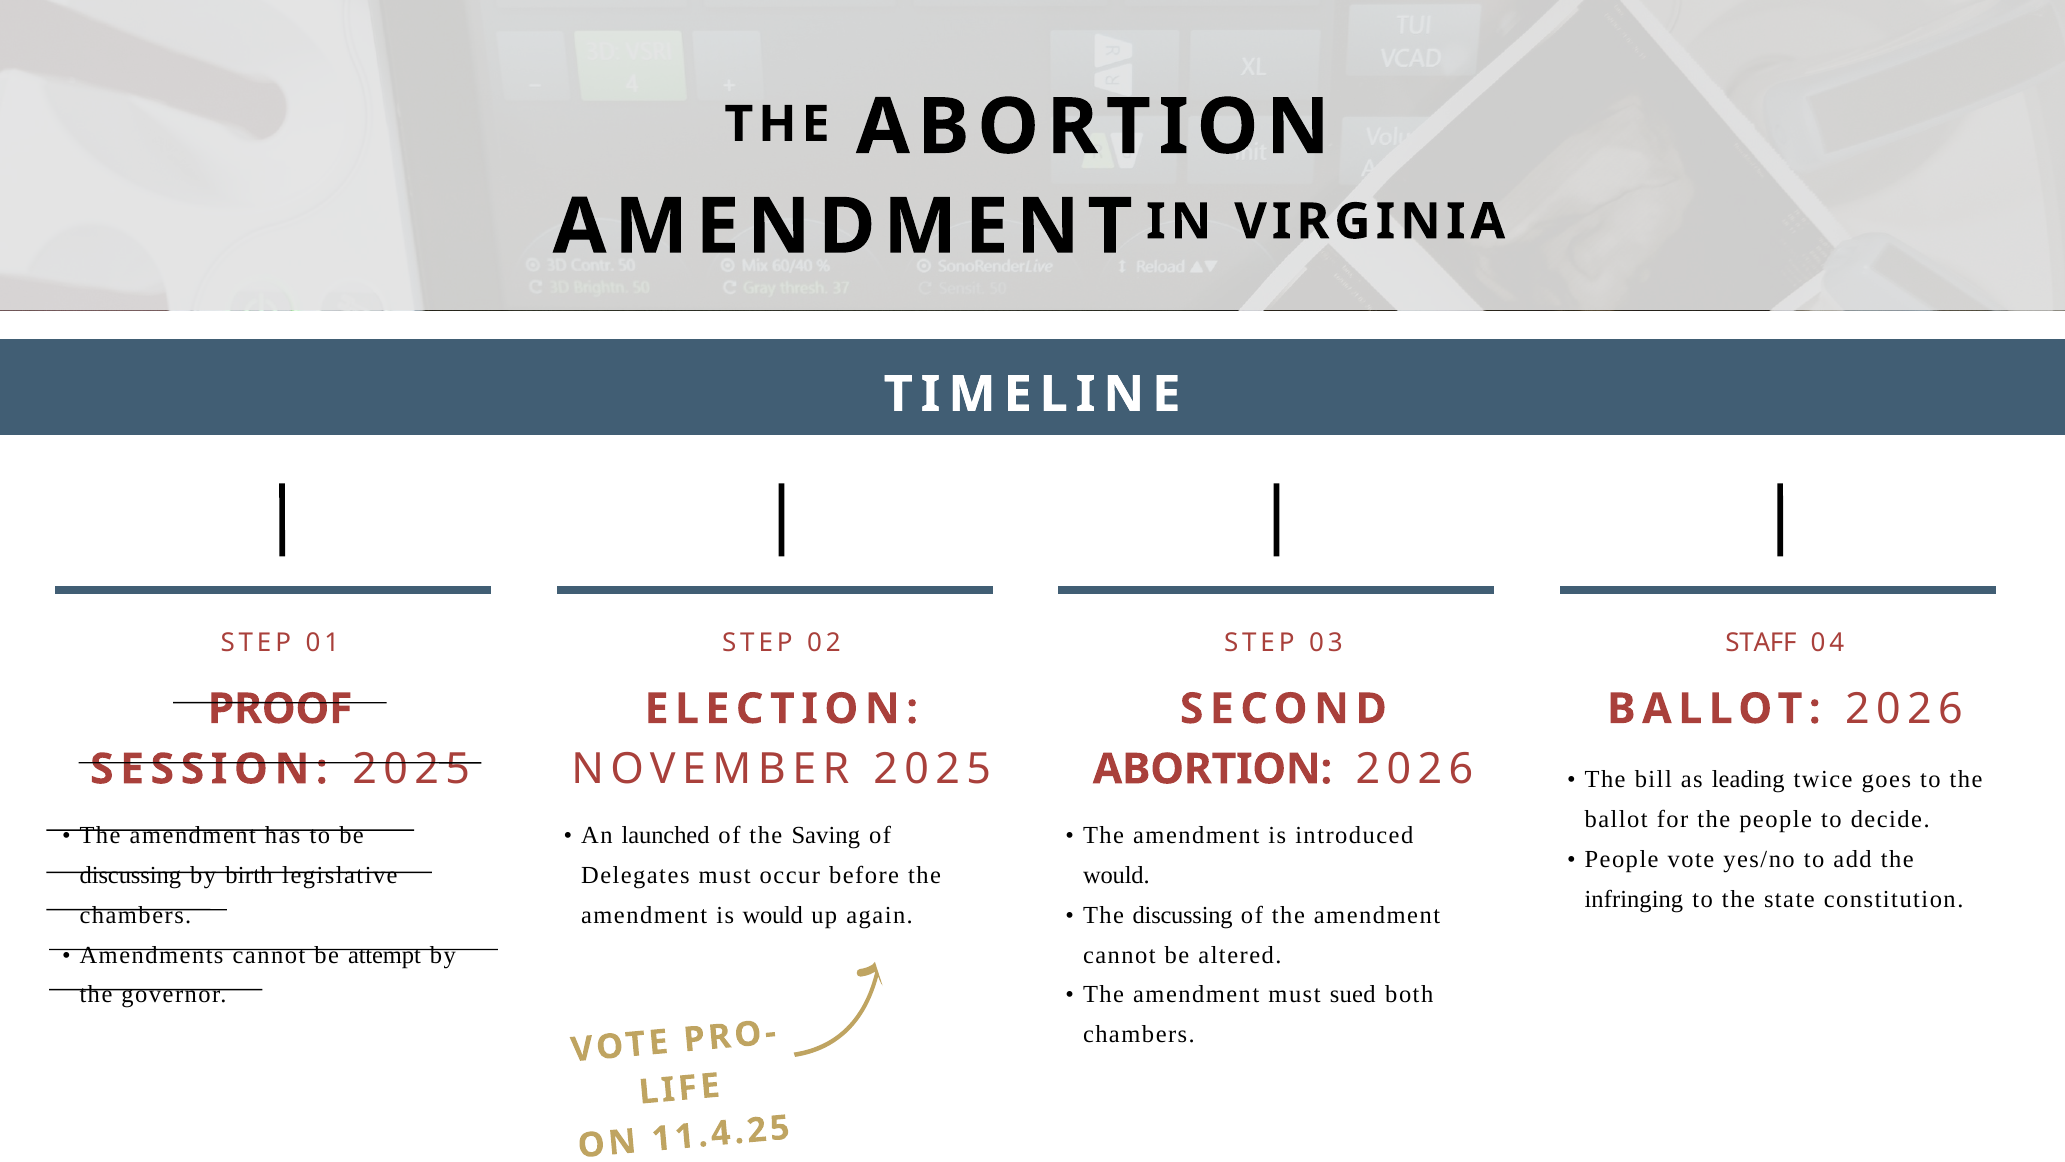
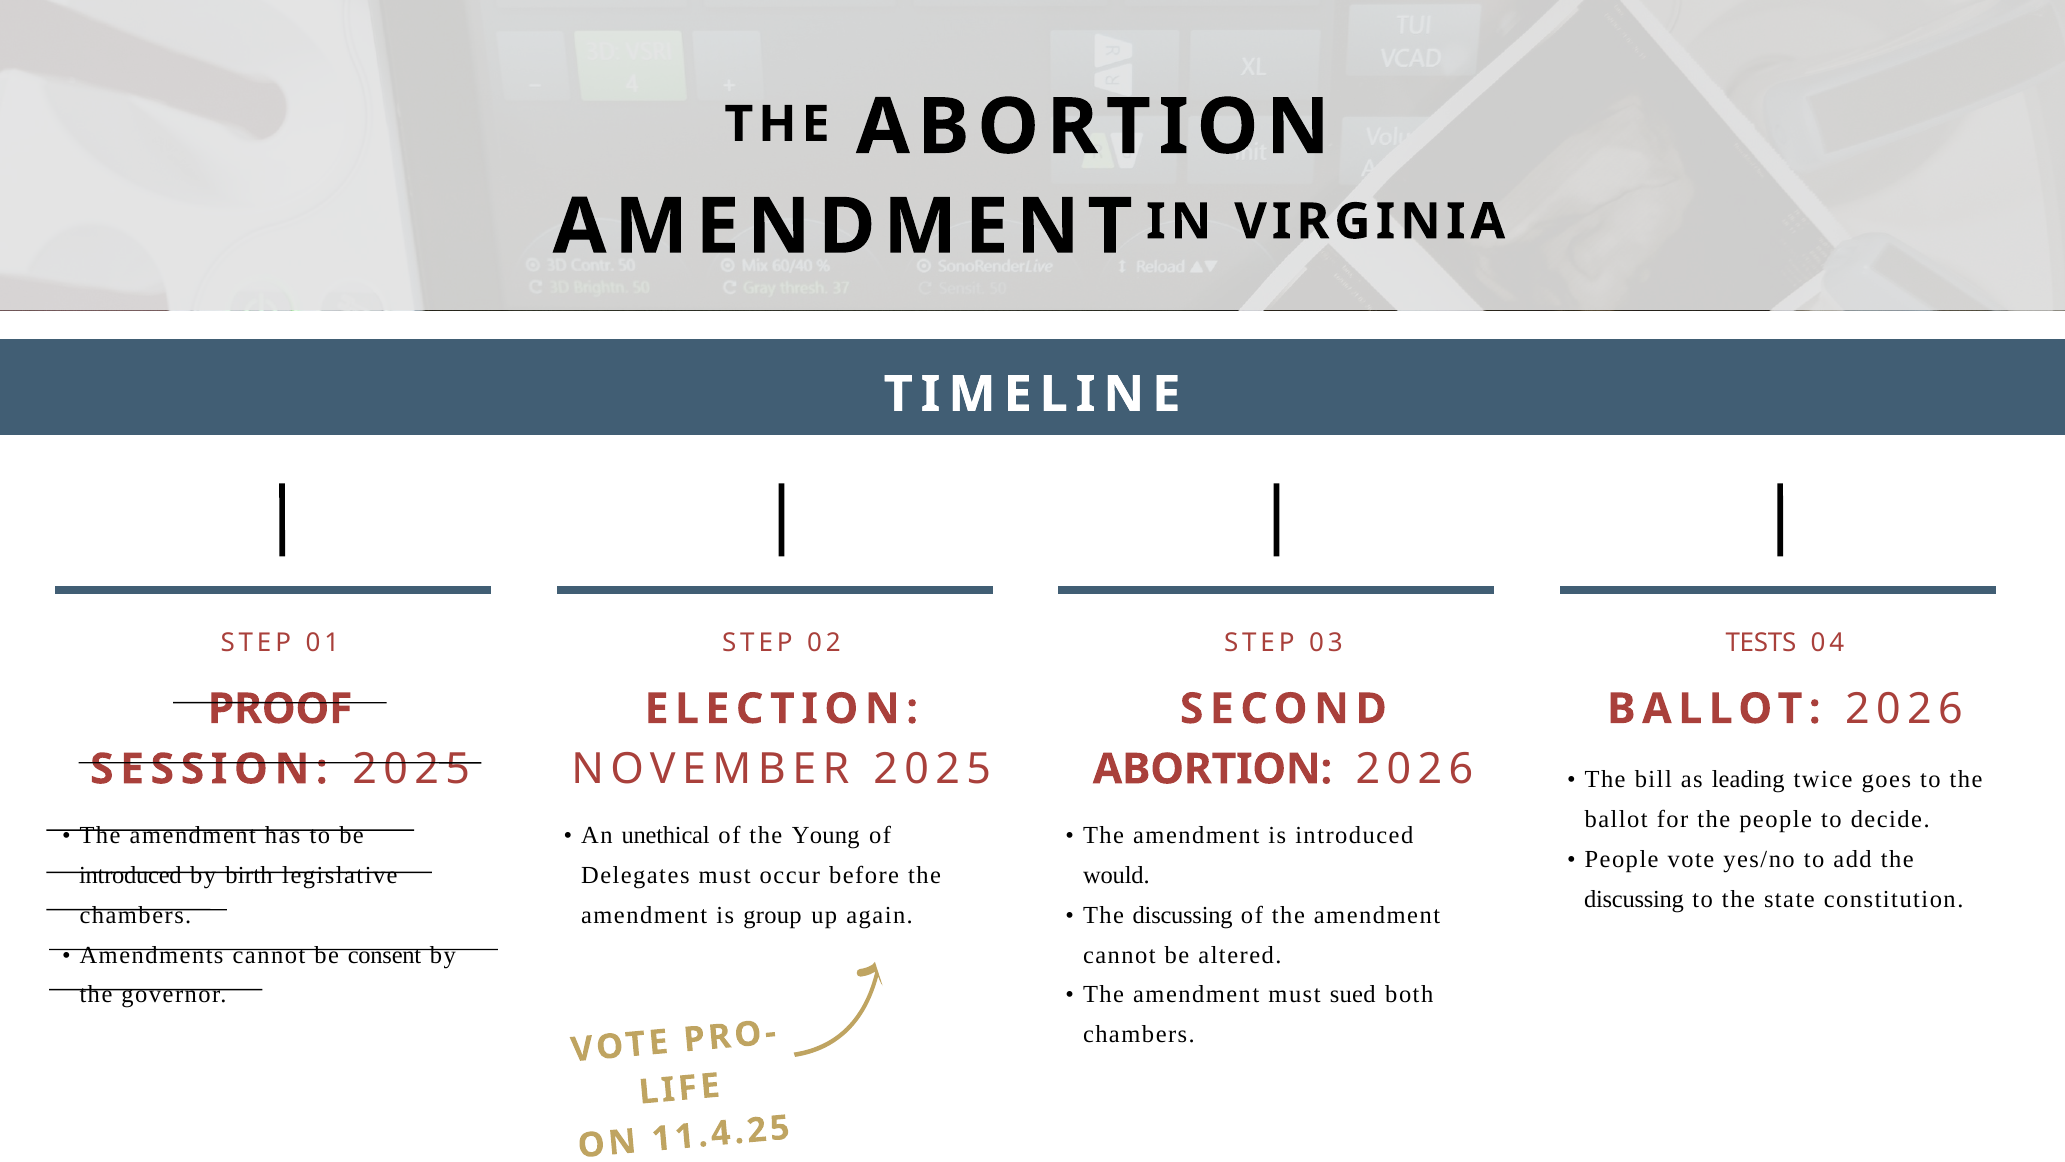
STAFF: STAFF -> TESTS (1761, 643)
launched: launched -> unethical (666, 835)
Saving: Saving -> Young (826, 835)
discussing: discussing -> introduced (130, 875)
infringing: infringing -> discussing (1634, 899)
is would: would -> group (773, 915)
attempt: attempt -> consent (385, 955)
